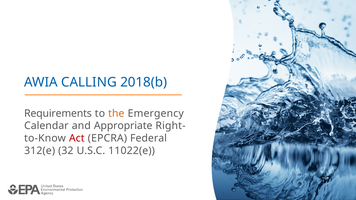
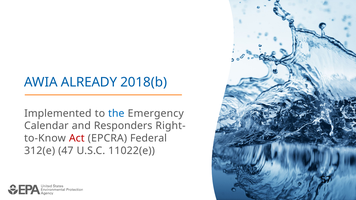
CALLING: CALLING -> ALREADY (89, 82)
Requirements: Requirements -> Implemented (58, 114)
the colour: orange -> blue (116, 114)
Appropriate: Appropriate -> Responders (123, 126)
32: 32 -> 47 (66, 151)
